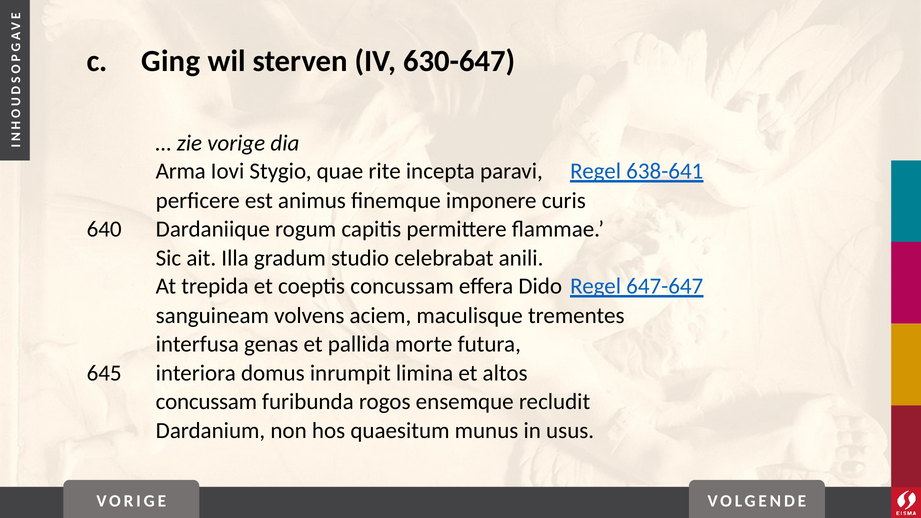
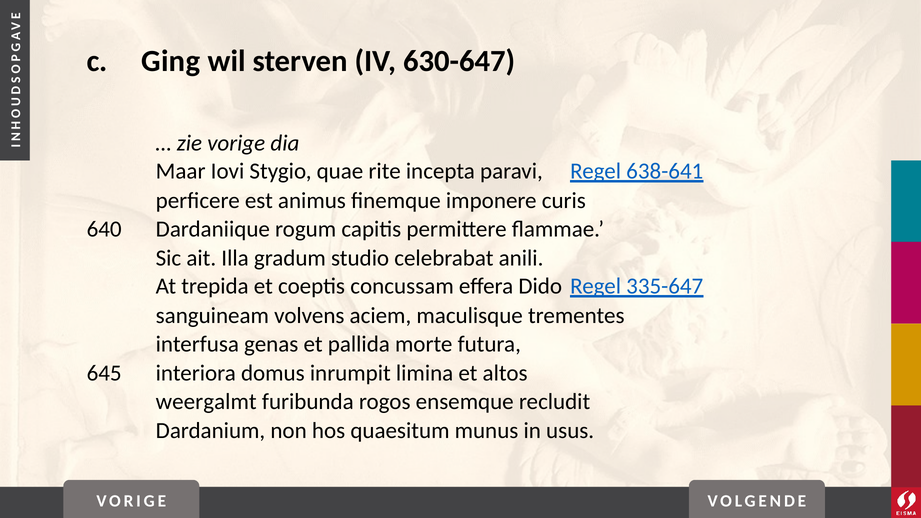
Arma: Arma -> Maar (181, 171)
647-647: 647-647 -> 335-647 (665, 286)
concussam: concussam -> weergalmt (206, 402)
